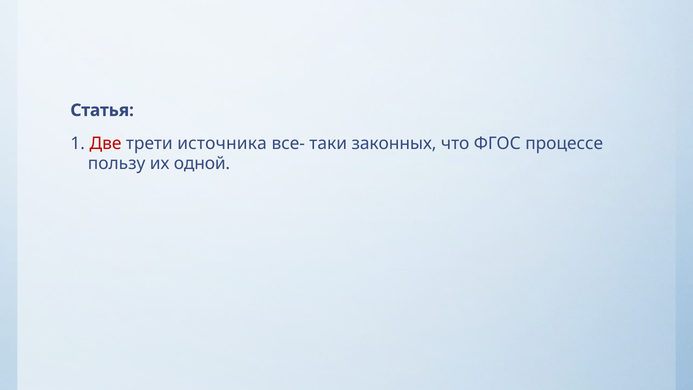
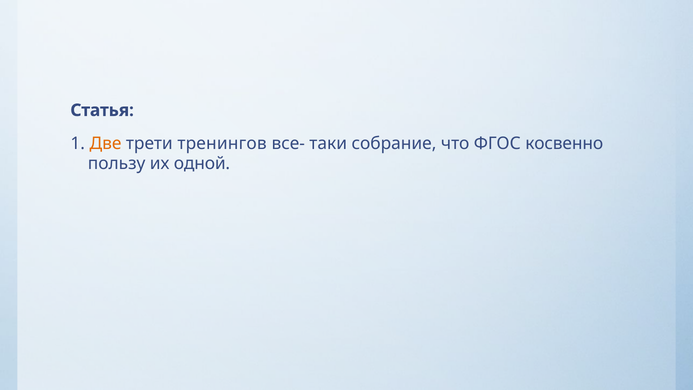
Две colour: red -> orange (105, 144)
источника: источника -> тренингов (222, 144)
законных: законных -> собрание (394, 144)
процессе: процессе -> косвенно (564, 144)
